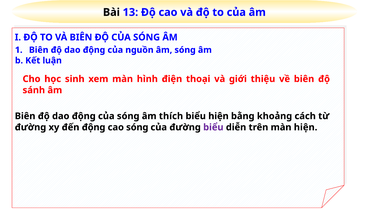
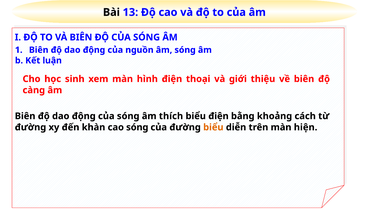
sánh: sánh -> càng (34, 90)
biểu hiện: hiện -> điện (218, 116)
đến động: động -> khàn (94, 127)
biểu colour: purple -> orange (213, 127)
